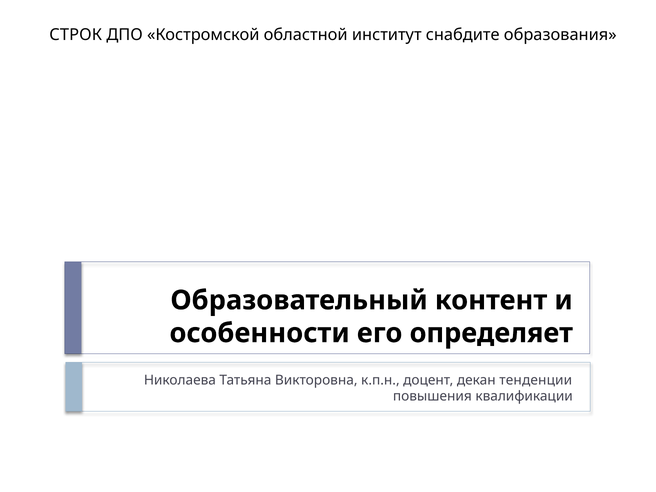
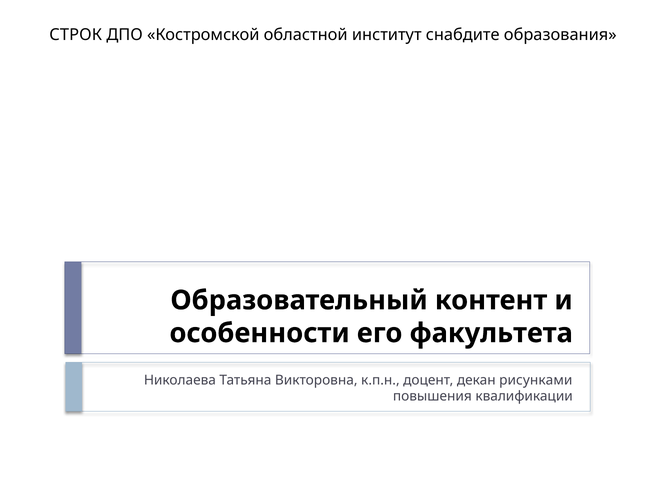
определяет: определяет -> факультета (491, 333)
тенденции: тенденции -> рисунками (536, 380)
